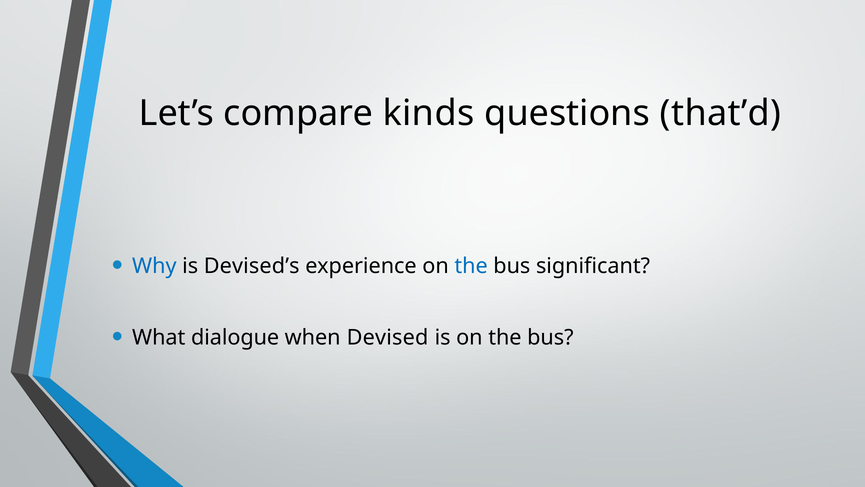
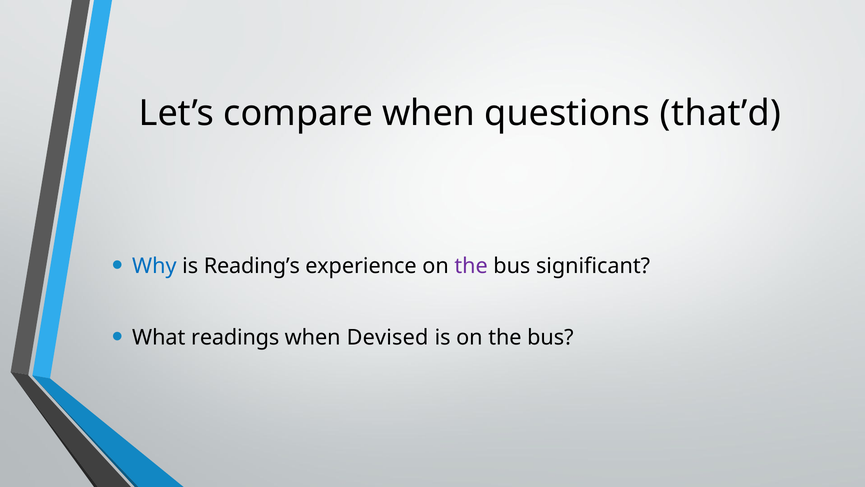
compare kinds: kinds -> when (429, 113)
Devised’s: Devised’s -> Reading’s (252, 266)
the colour: blue -> purple (471, 266)
dialogue: dialogue -> readings (235, 337)
